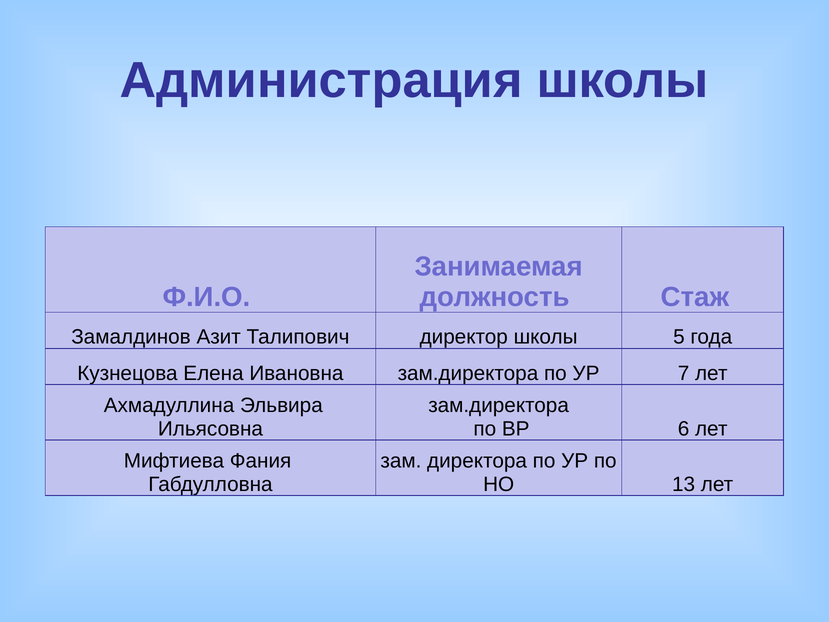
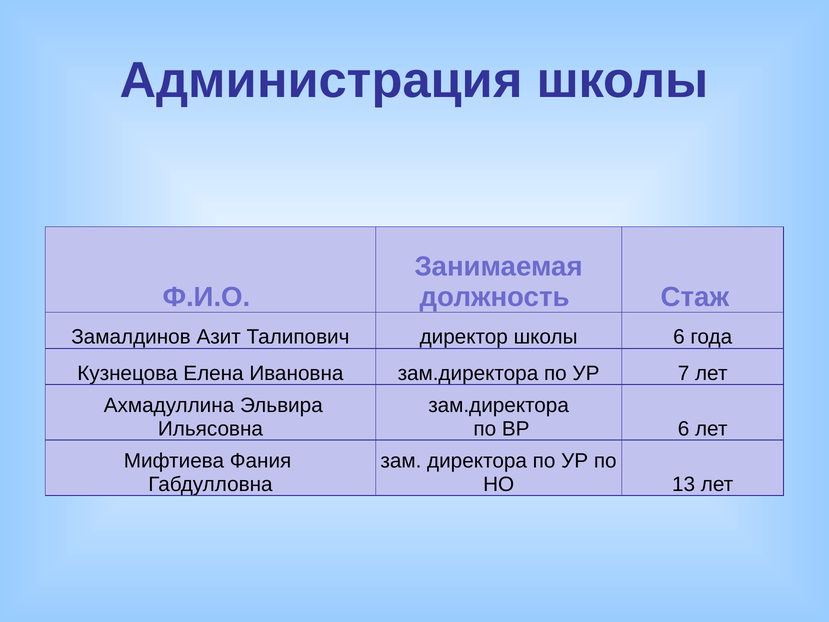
школы 5: 5 -> 6 (679, 337)
